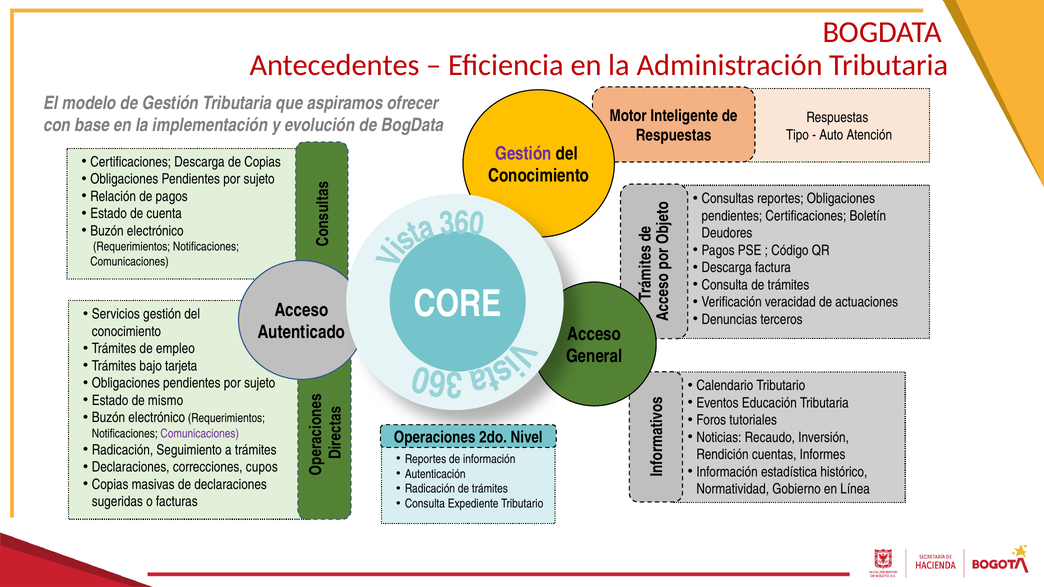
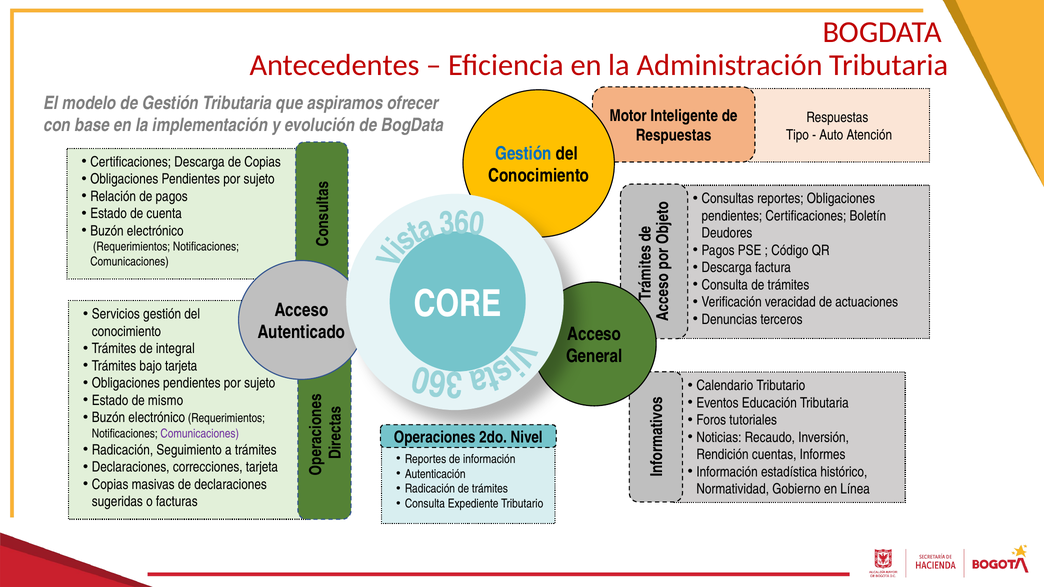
Gestión colour: purple -> blue (523, 154)
empleo: empleo -> integral (175, 349)
correcciones cupos: cupos -> tarjeta (262, 467)
